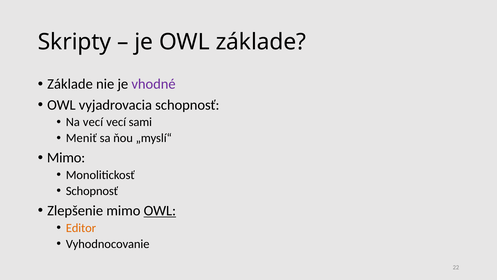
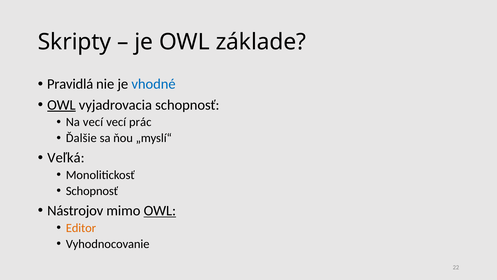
Základe: Základe -> Pravidlá (70, 84)
vhodné colour: purple -> blue (154, 84)
OWL underline: none -> present (61, 105)
sami: sami -> prác (140, 122)
Meniť: Meniť -> Ďalšie (81, 138)
Mimo: Mimo -> Veľká (66, 158)
Zlepšenie: Zlepšenie -> Nástrojov (75, 210)
